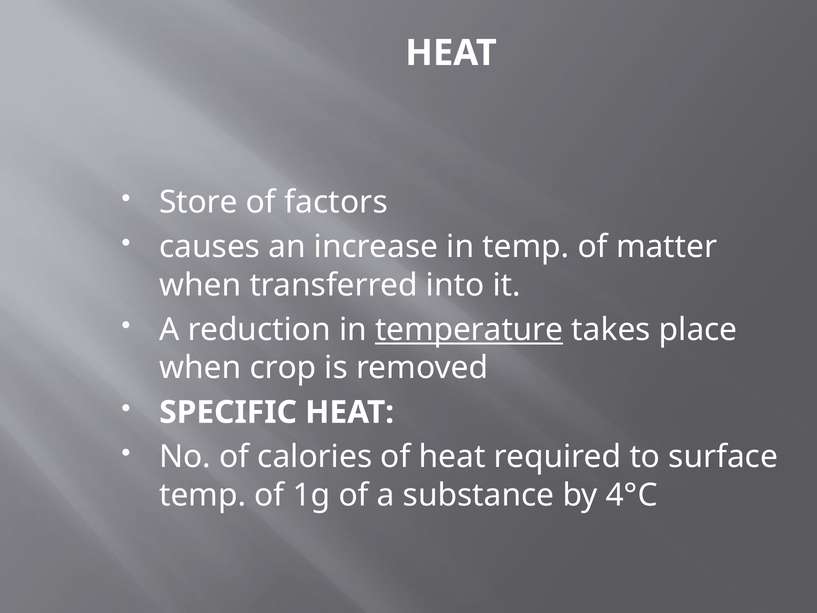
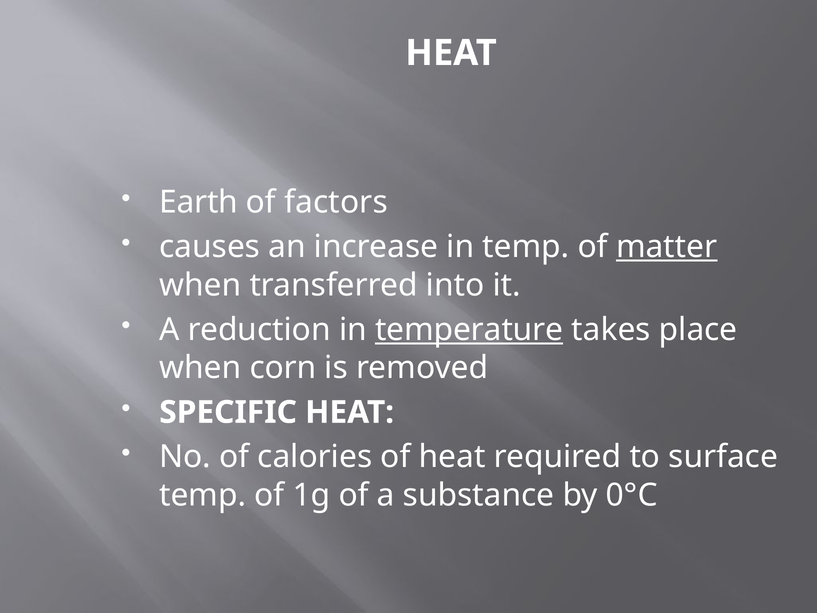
Store: Store -> Earth (199, 202)
matter underline: none -> present (667, 247)
crop: crop -> corn (283, 368)
4°C: 4°C -> 0°C (632, 495)
